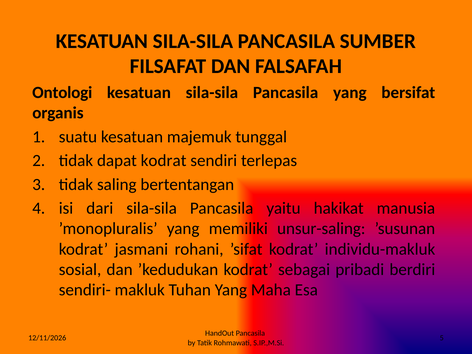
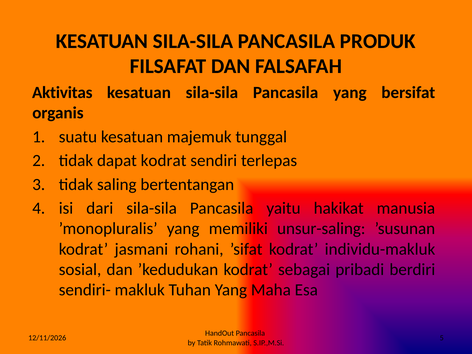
SUMBER: SUMBER -> PRODUK (378, 41)
Ontologi: Ontologi -> Aktivitas (62, 92)
